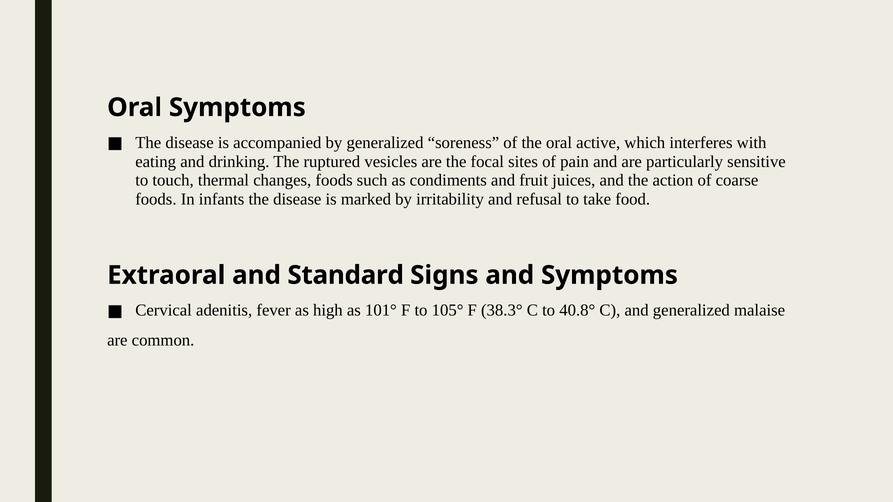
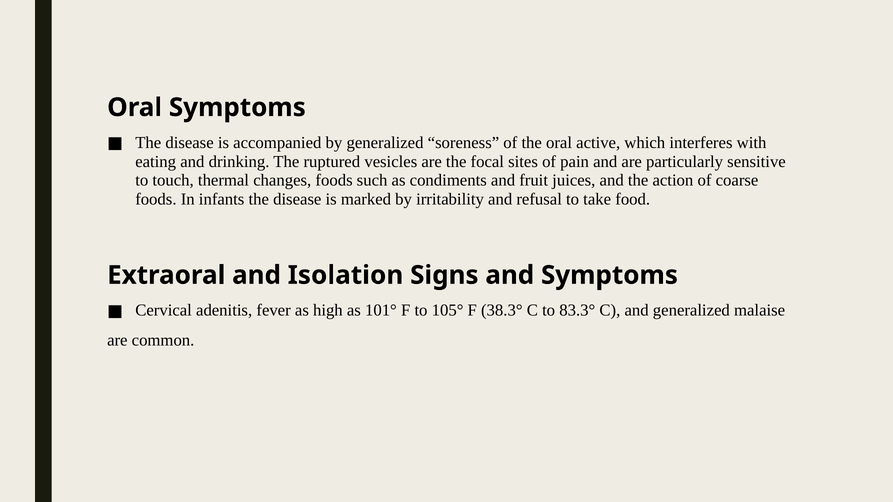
Standard: Standard -> Isolation (345, 275)
40.8°: 40.8° -> 83.3° (577, 311)
